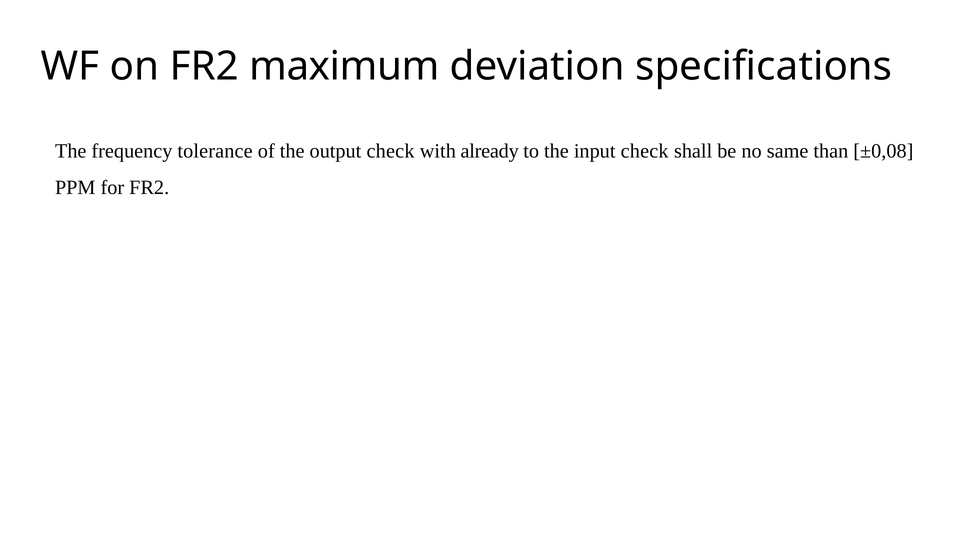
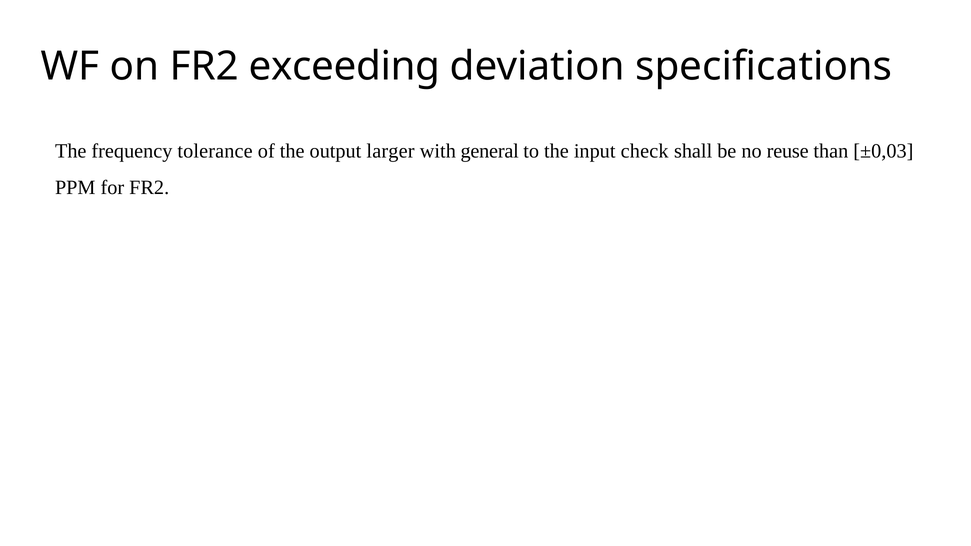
maximum: maximum -> exceeding (345, 66)
output check: check -> larger (391, 151)
already: already -> general (490, 151)
same: same -> reuse (788, 151)
±0,08: ±0,08 -> ±0,03 (883, 151)
